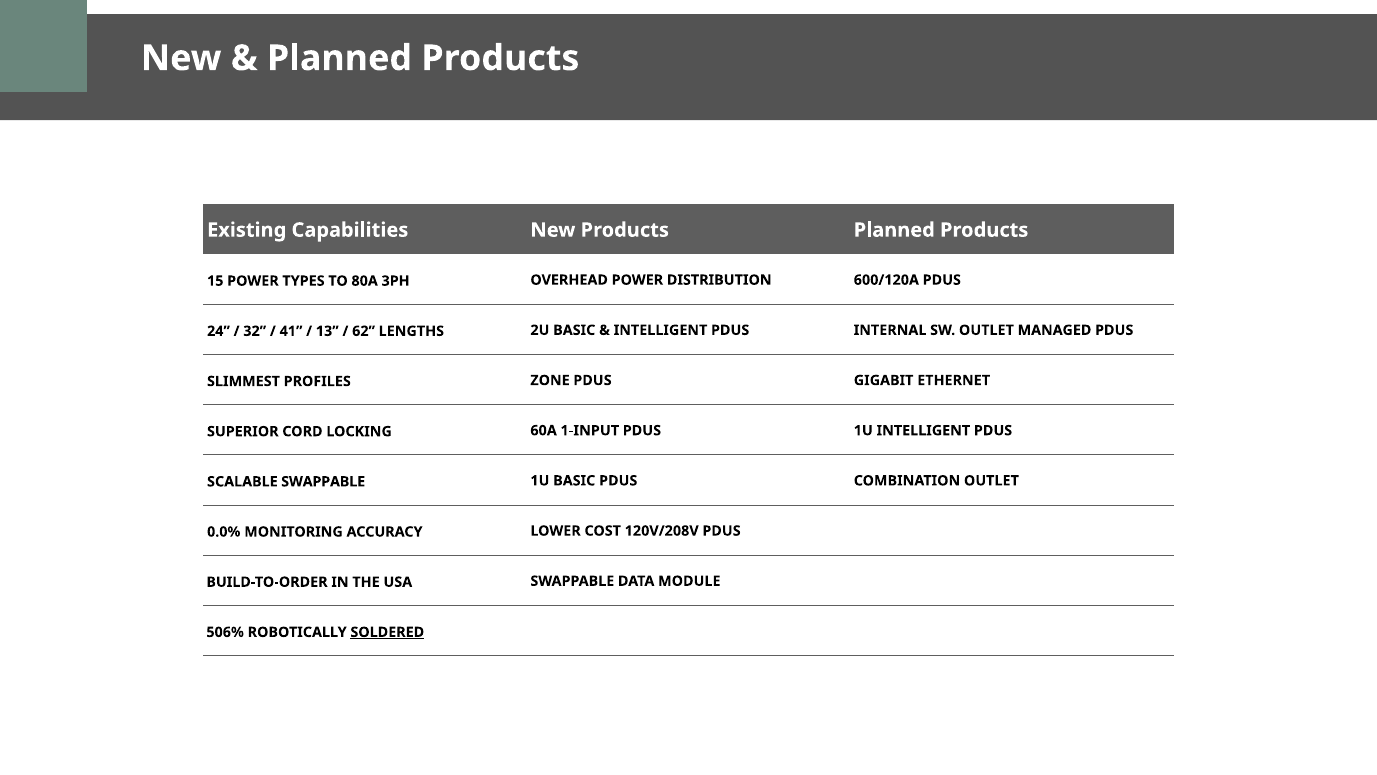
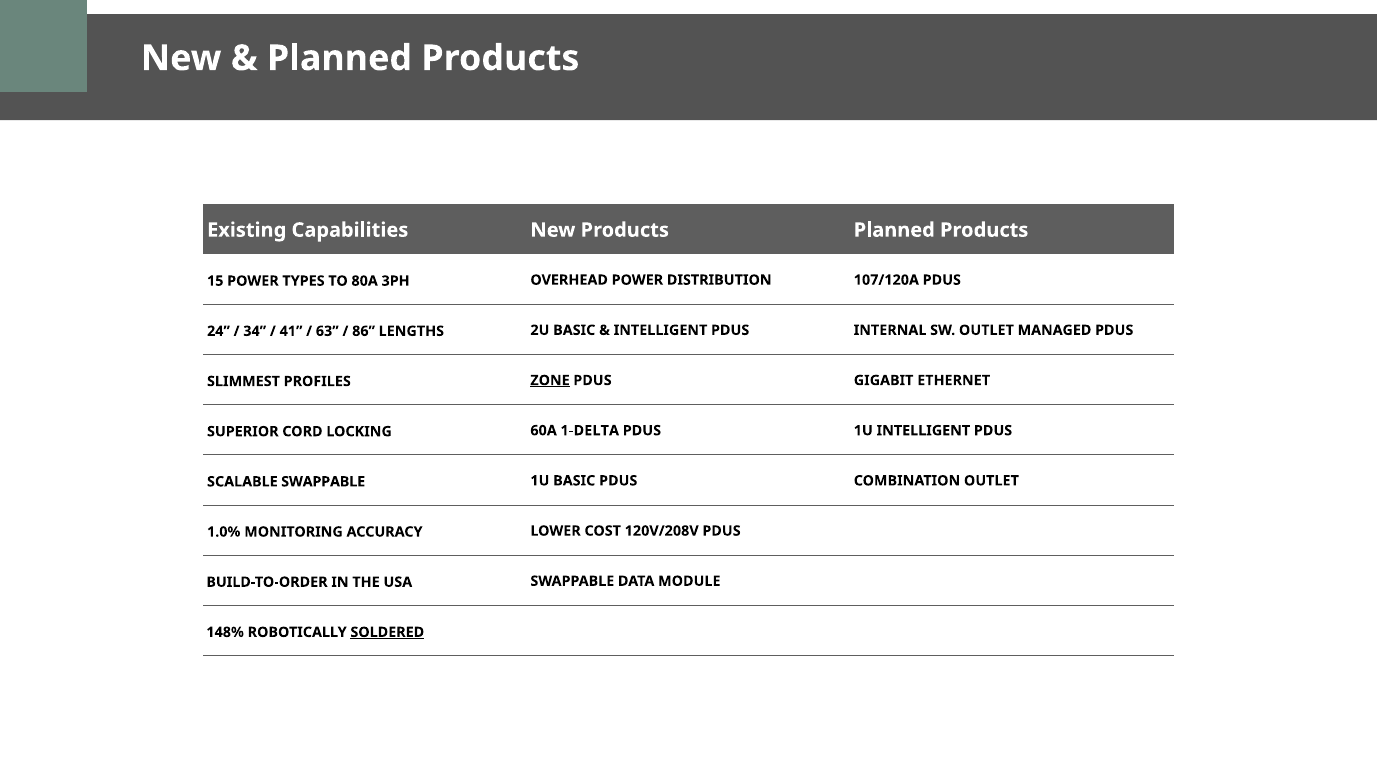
600/120A: 600/120A -> 107/120A (886, 280)
32: 32 -> 34 (255, 331)
13: 13 -> 63 (327, 331)
62: 62 -> 86 (364, 331)
ZONE underline: none -> present (550, 380)
1-INPUT: 1-INPUT -> 1-DELTA (590, 430)
0.0%: 0.0% -> 1.0% (224, 532)
506%: 506% -> 148% (225, 632)
